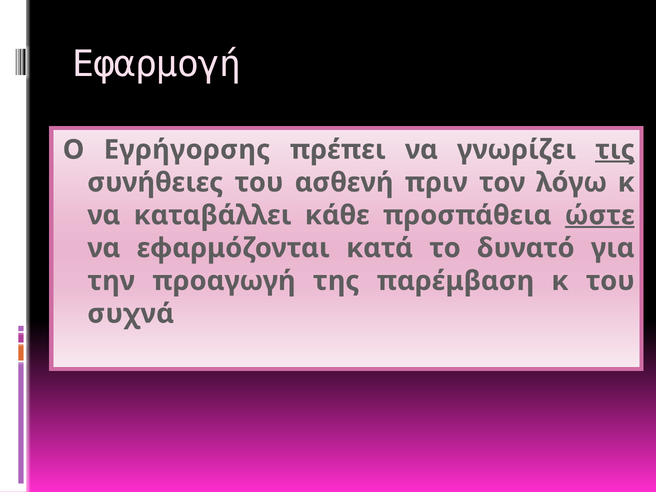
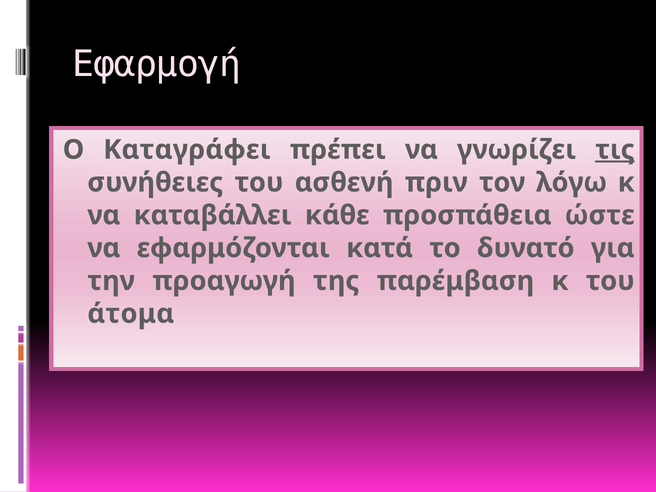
Εγρήγορσης: Εγρήγορσης -> Καταγράφει (187, 150)
ώστε underline: present -> none (600, 215)
συχνά: συχνά -> άτομα (131, 314)
